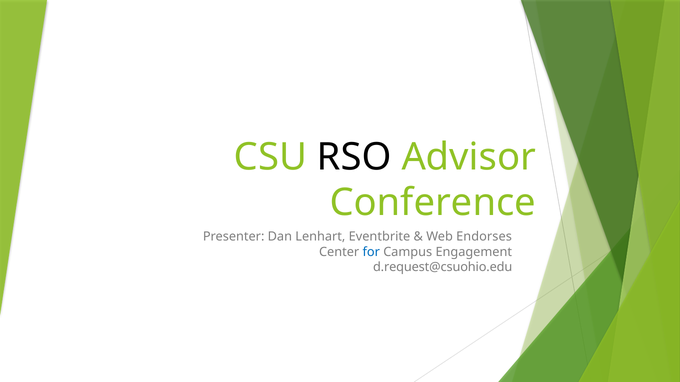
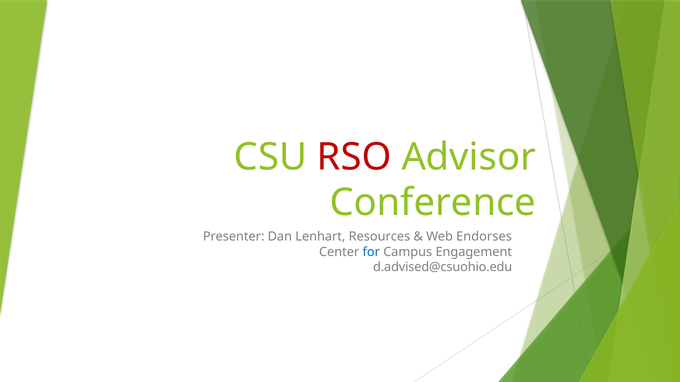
RSO colour: black -> red (354, 157)
Eventbrite: Eventbrite -> Resources (379, 237)
d.request@csuohio.edu: d.request@csuohio.edu -> d.advised@csuohio.edu (443, 268)
